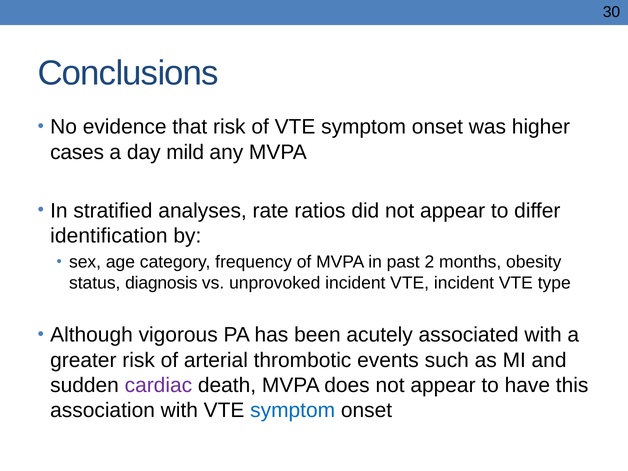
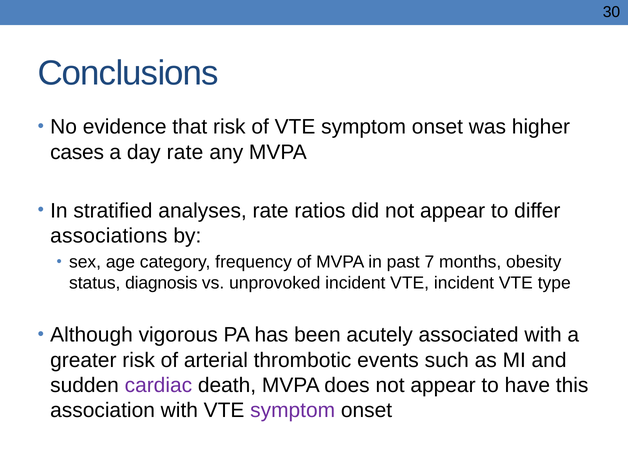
day mild: mild -> rate (185, 152)
identification: identification -> associations (109, 236)
2: 2 -> 7 (429, 262)
symptom colour: blue -> purple (293, 410)
